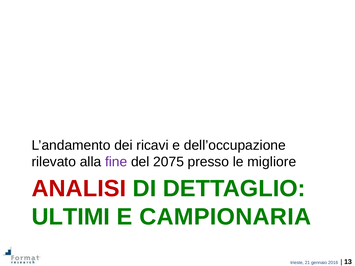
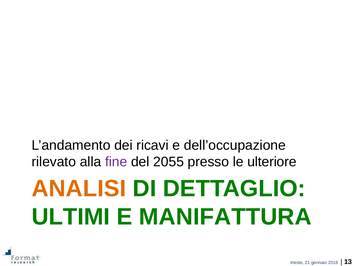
2075: 2075 -> 2055 (169, 162)
migliore: migliore -> ulteriore (272, 162)
ANALISI colour: red -> orange (79, 189)
CAMPIONARIA: CAMPIONARIA -> MANIFATTURA (225, 217)
